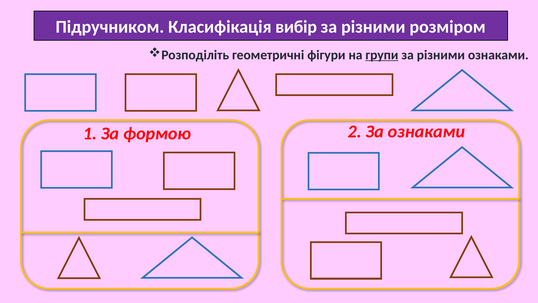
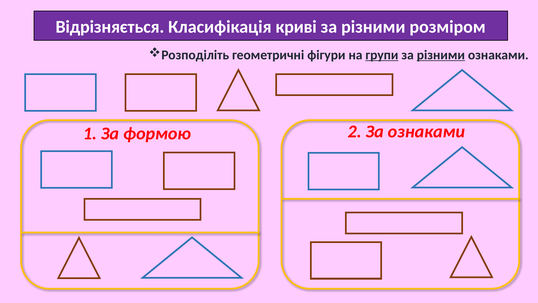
Підручником: Підручником -> Відрізняється (110, 27)
вибір: вибір -> криві (296, 27)
різними underline: none -> present (441, 55)
